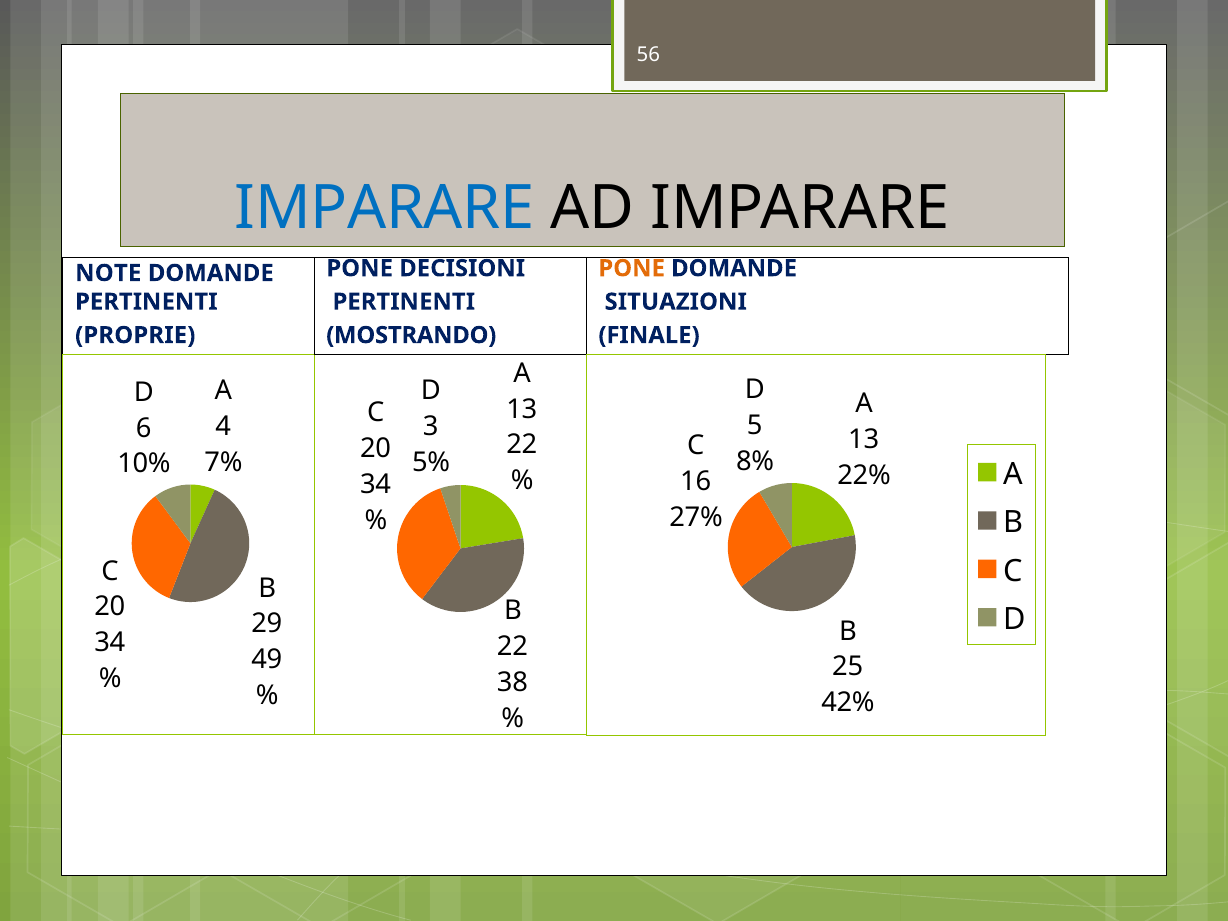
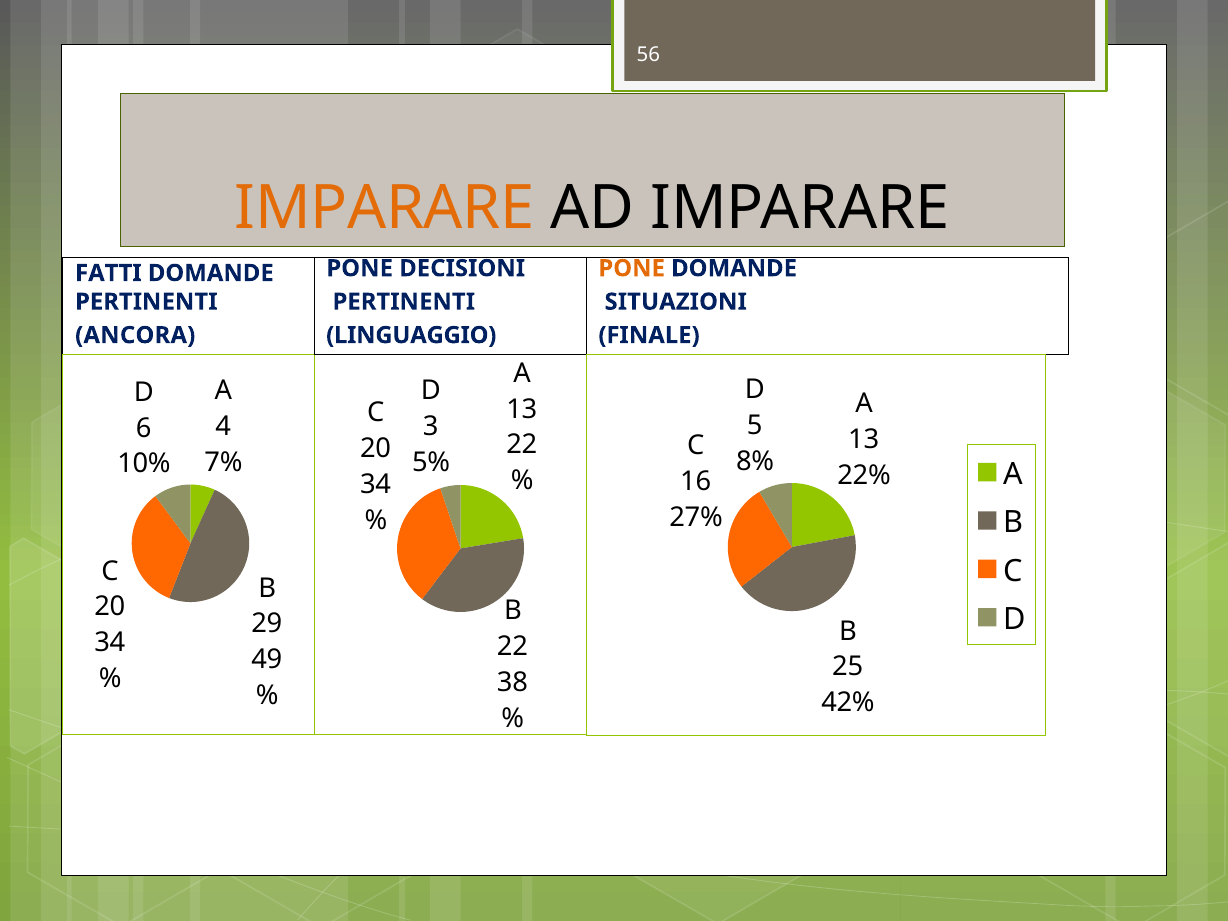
IMPARARE colour: blue -> orange (385, 208)
NOTE: NOTE -> FATTI (108, 273)
PROPRIE: PROPRIE -> ANCORA (135, 335)
MOSTRANDO: MOSTRANDO -> LINGUAGGIO (411, 335)
